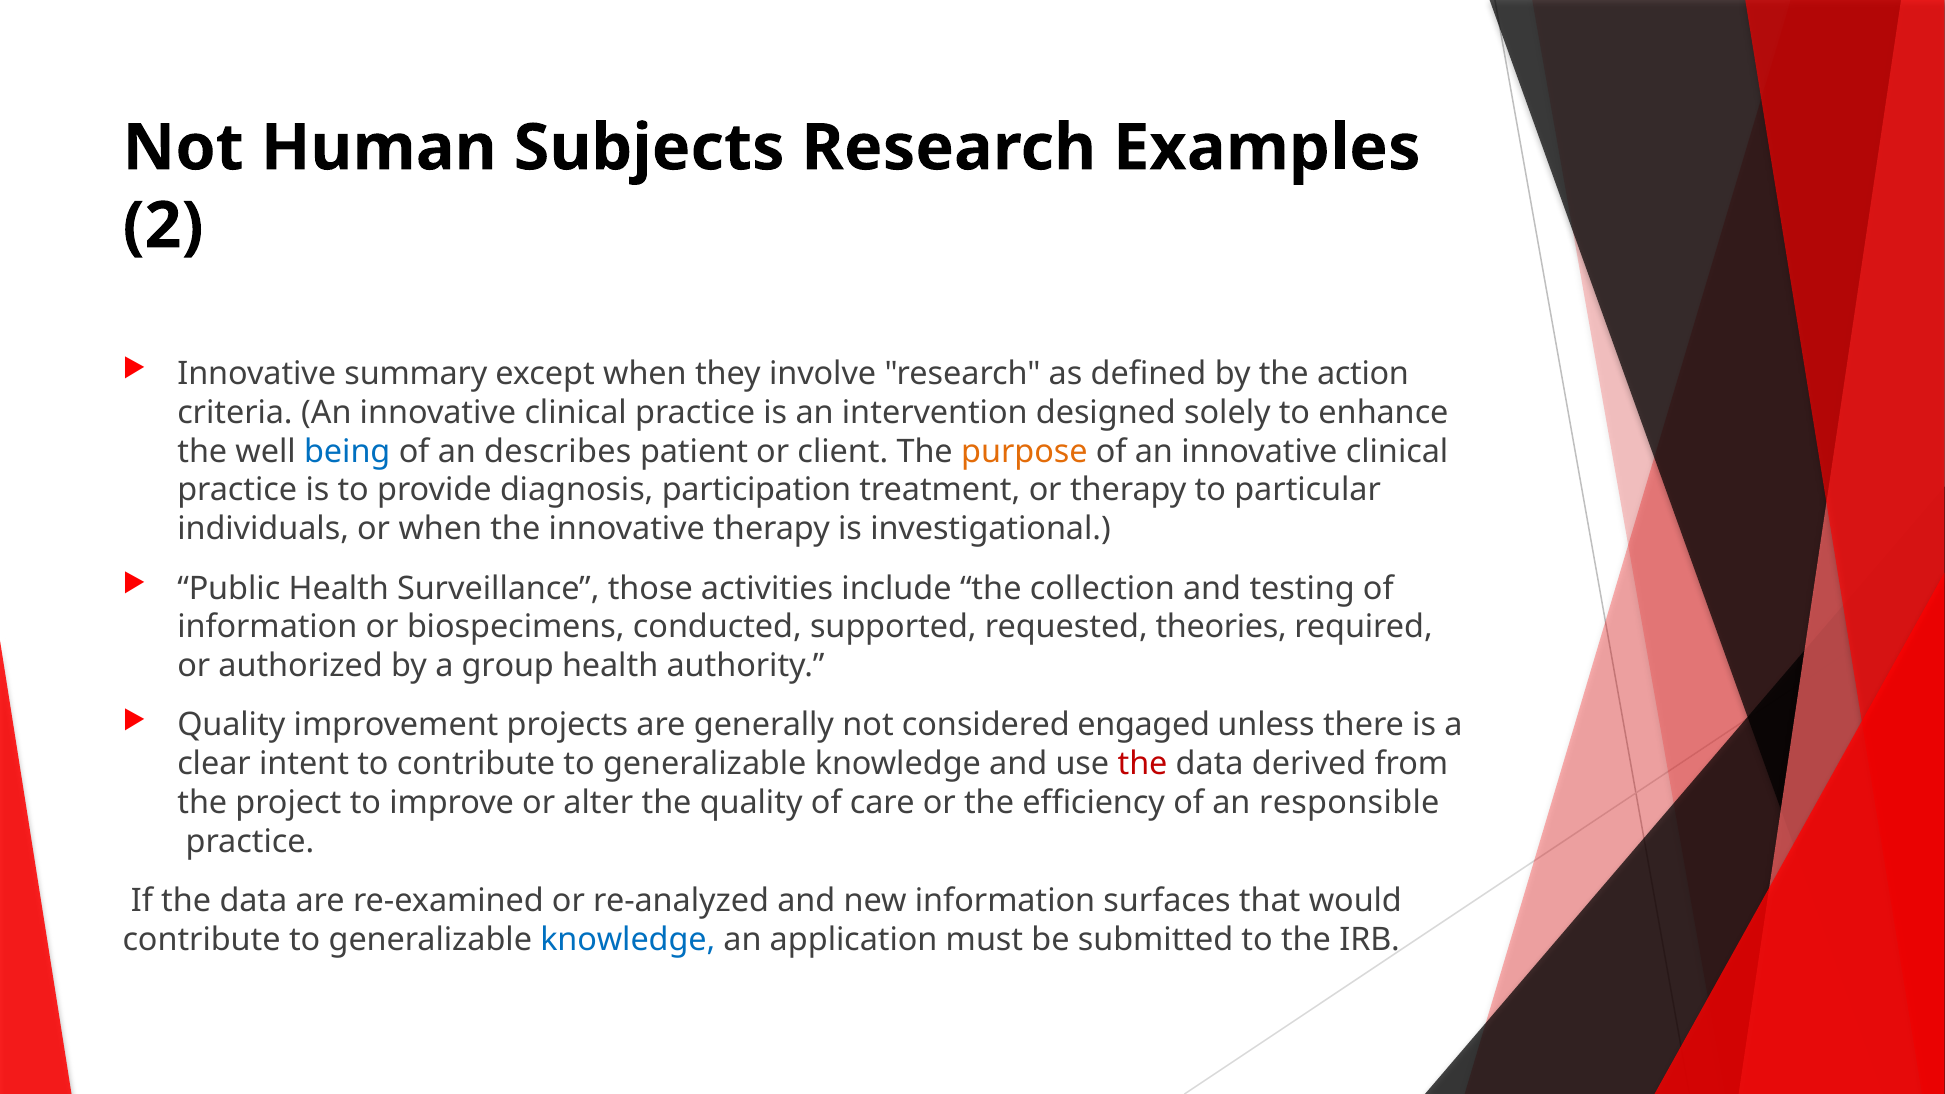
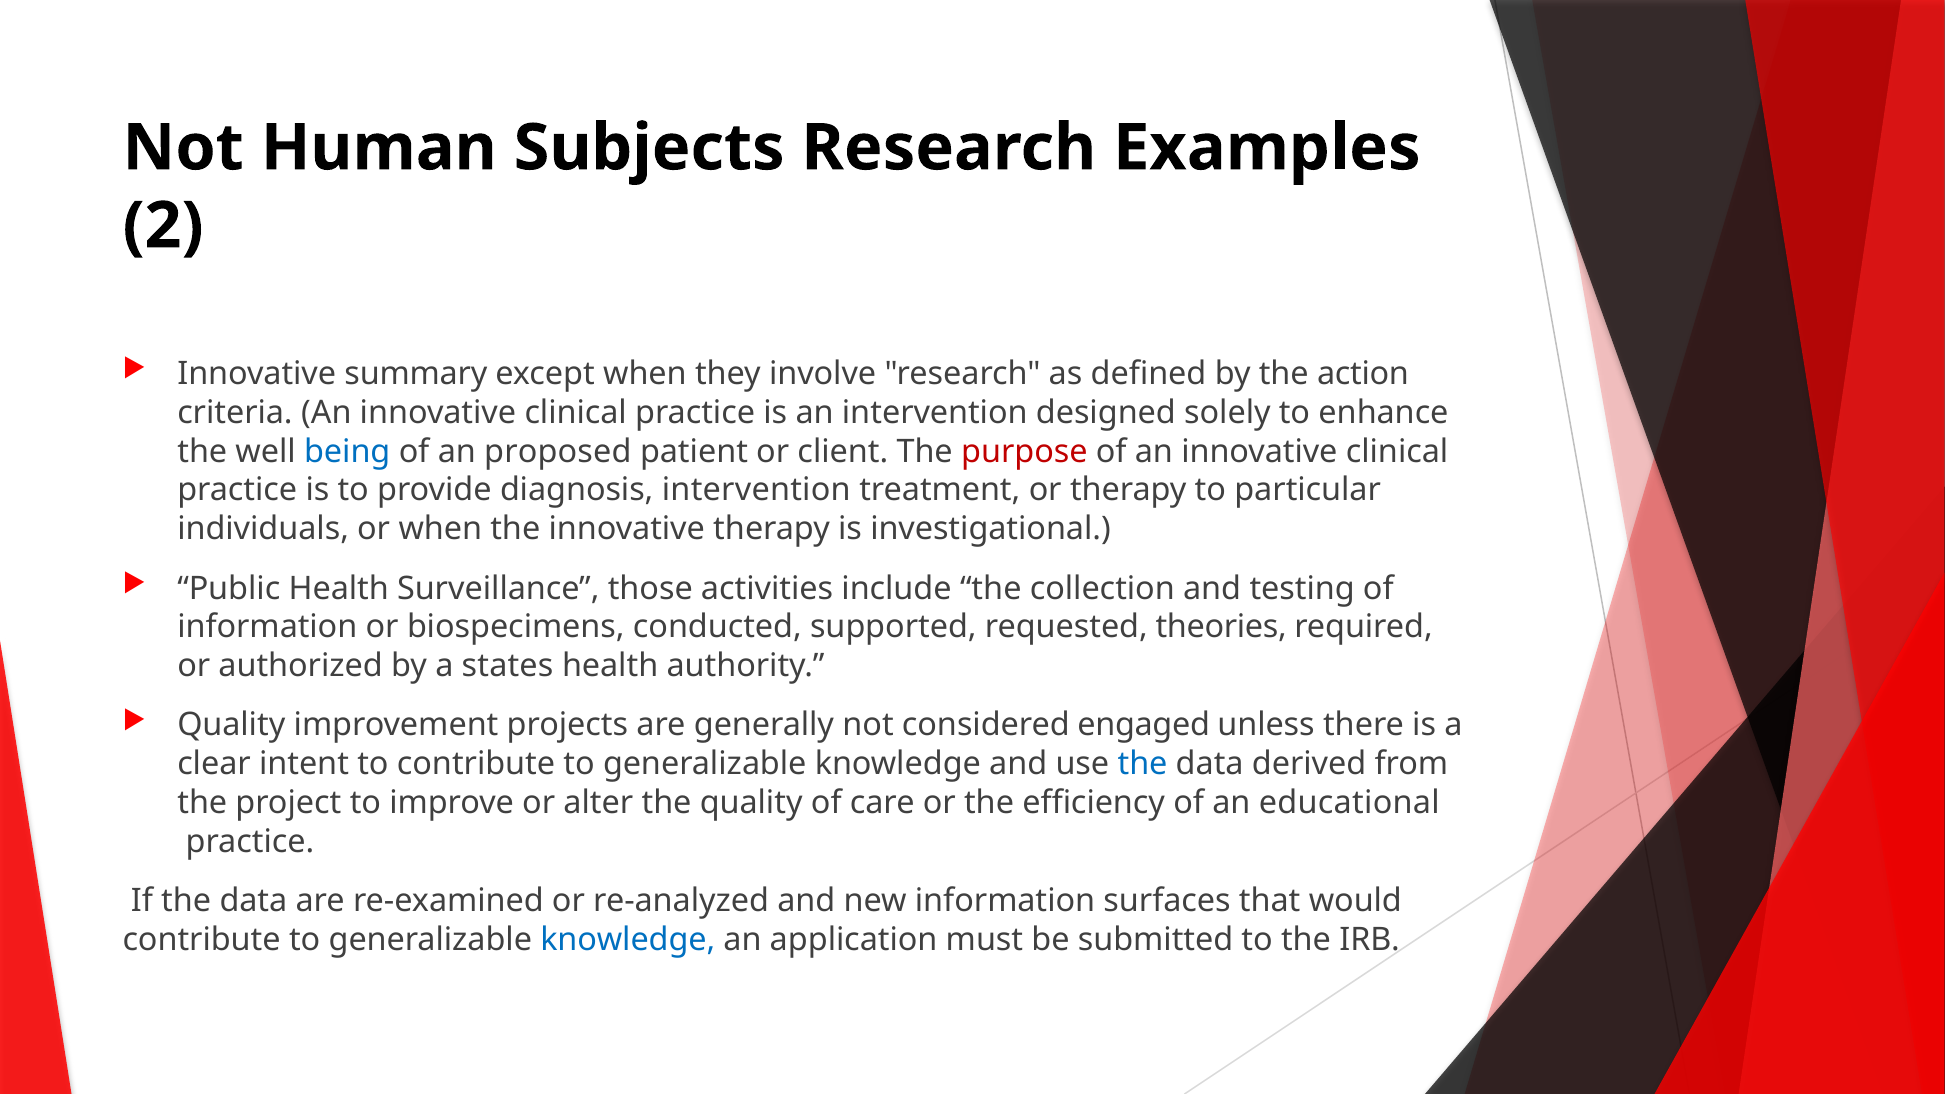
describes: describes -> proposed (558, 451)
purpose colour: orange -> red (1024, 451)
diagnosis participation: participation -> intervention (756, 490)
group: group -> states (508, 666)
the colour: red -> blue (1143, 764)
responsible: responsible -> educational (1349, 803)
